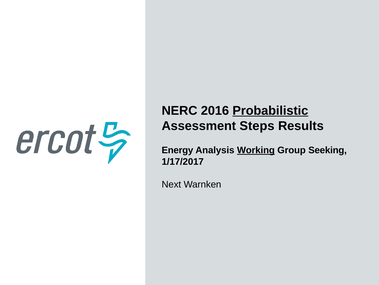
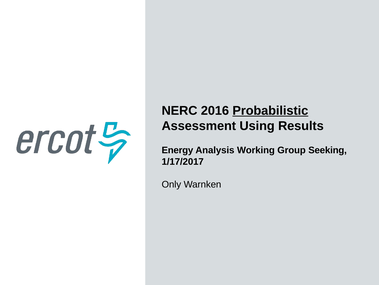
Steps: Steps -> Using (257, 126)
Working underline: present -> none (256, 150)
Next: Next -> Only (171, 184)
